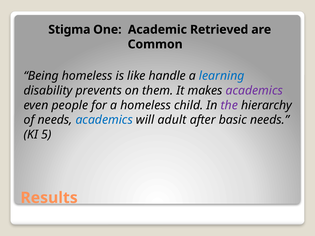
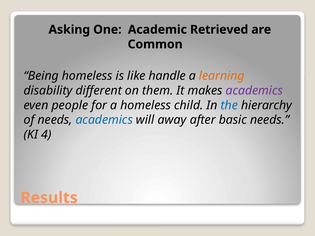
Stigma: Stigma -> Asking (69, 30)
learning colour: blue -> orange (222, 76)
prevents: prevents -> different (99, 91)
the colour: purple -> blue (229, 105)
adult: adult -> away (172, 120)
5: 5 -> 4 (46, 135)
